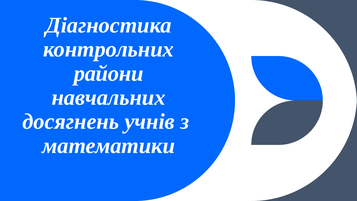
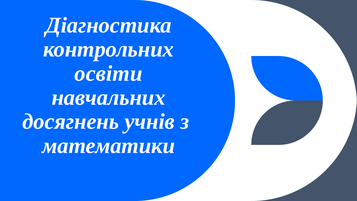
райони: райони -> освіти (108, 73)
